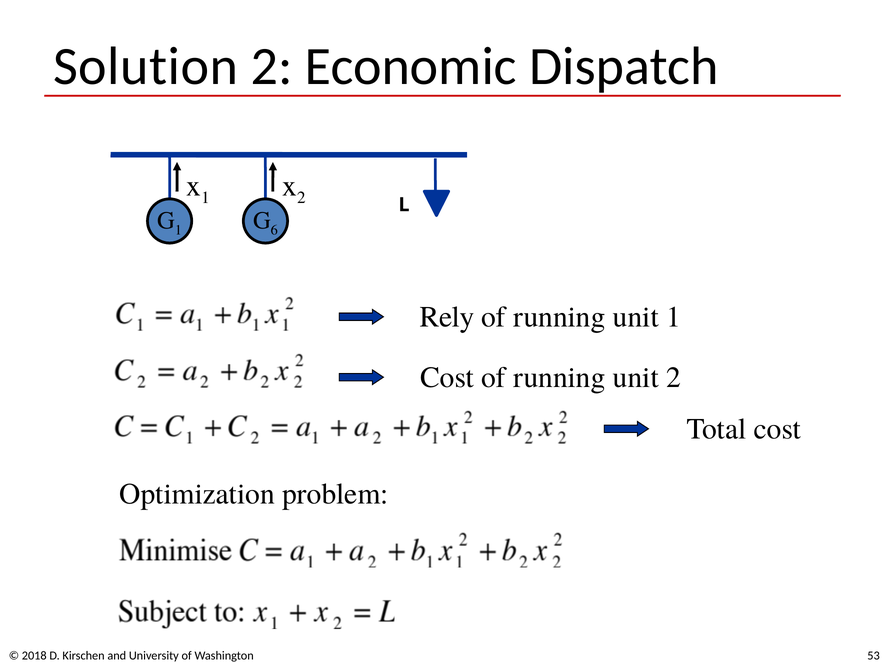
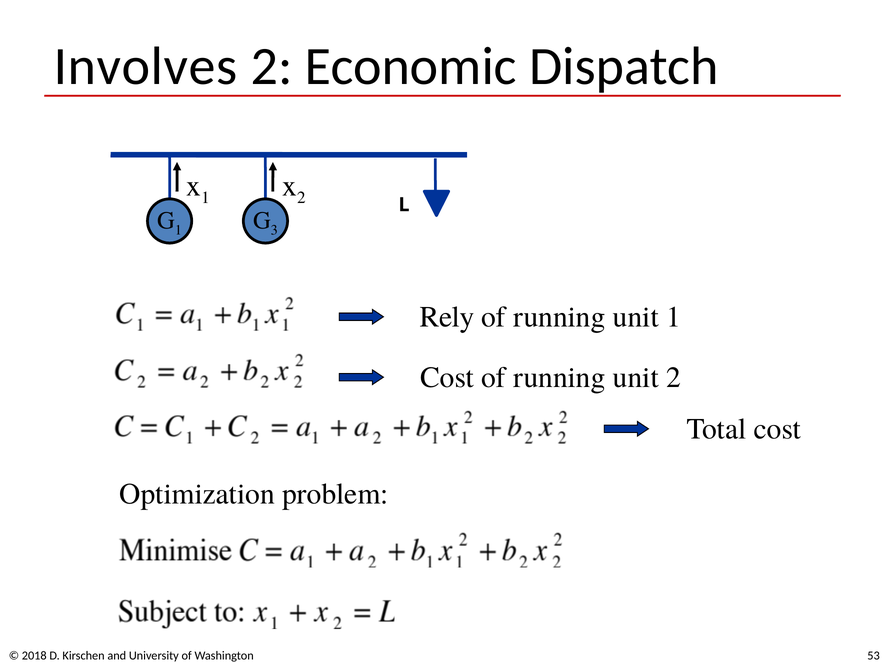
Solution: Solution -> Involves (146, 67)
6: 6 -> 3 (274, 230)
